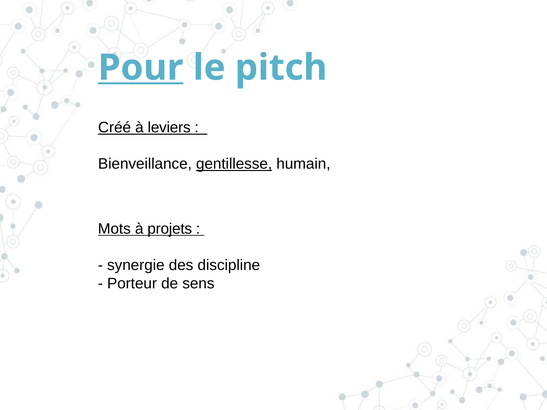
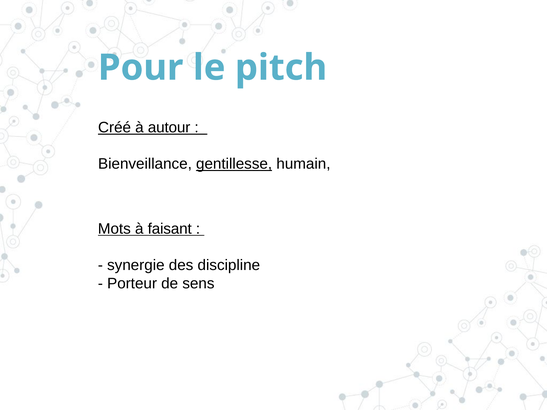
Pour underline: present -> none (141, 68)
leviers: leviers -> autour (169, 128)
projets: projets -> faisant (170, 229)
